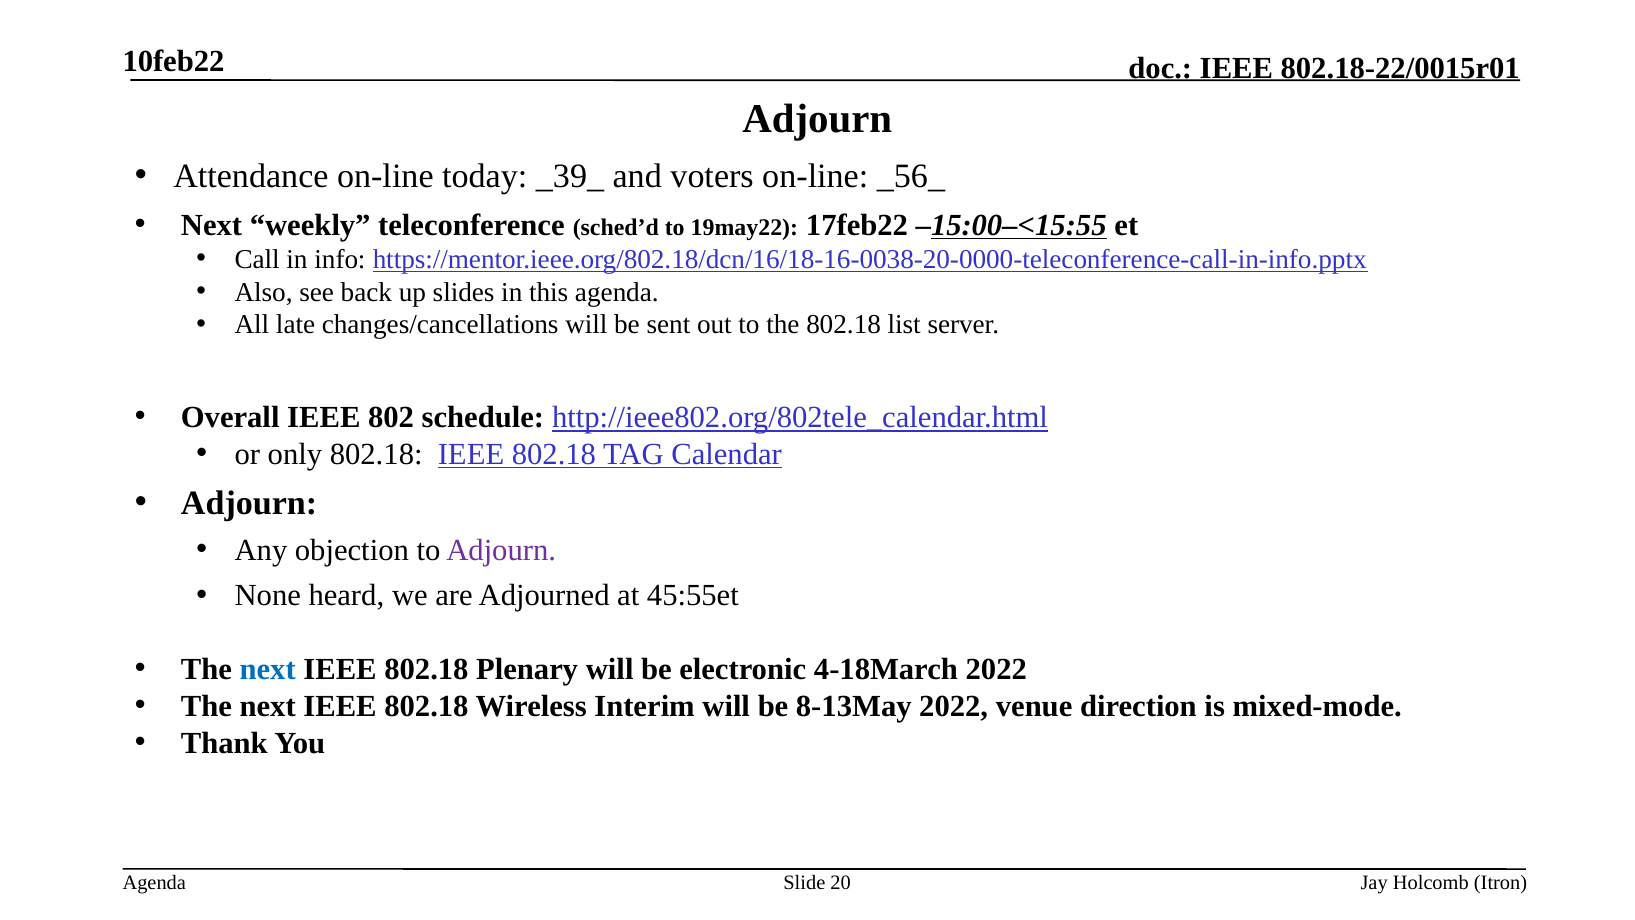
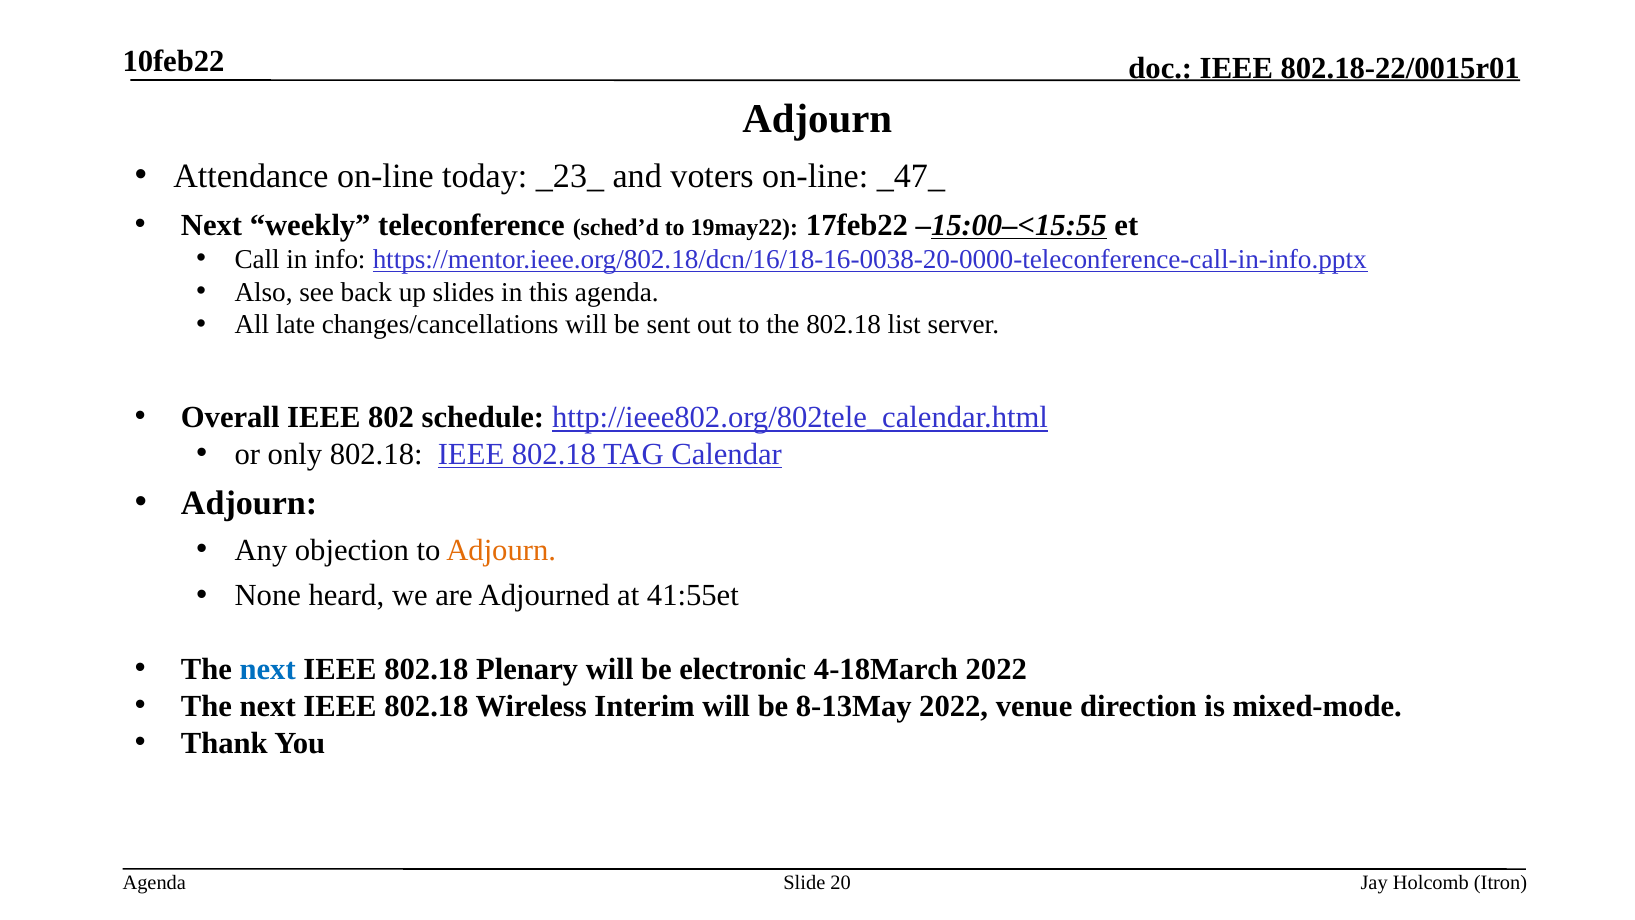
_39_: _39_ -> _23_ (570, 176)
_56_: _56_ -> _47_ (911, 176)
Adjourn colour: purple -> orange (501, 550)
45:55et: 45:55et -> 41:55et (693, 596)
